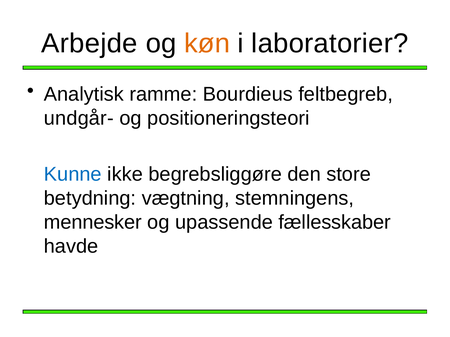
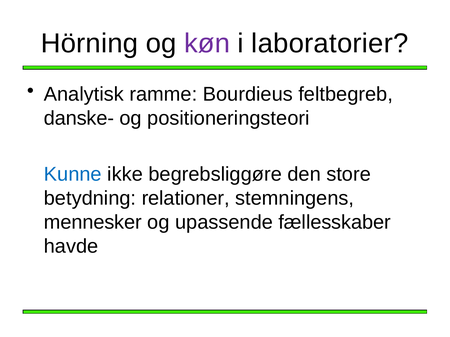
Arbejde: Arbejde -> Hörning (89, 44)
køn colour: orange -> purple (207, 44)
undgår-: undgår- -> danske- (79, 118)
vægtning: vægtning -> relationer (186, 198)
